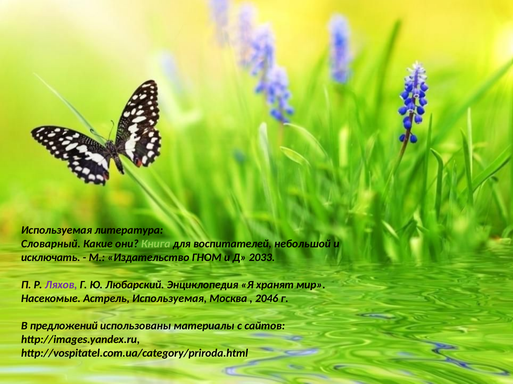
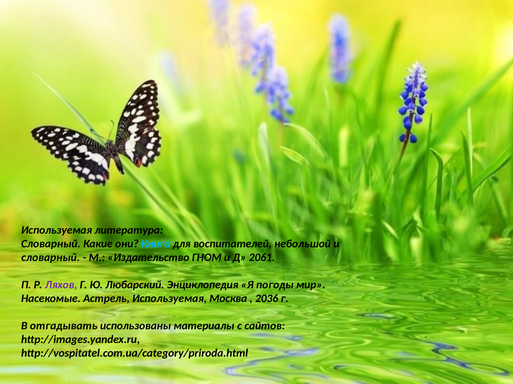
Книга colour: light green -> light blue (156, 244)
исключать: исключать -> словарный (51, 258)
2033: 2033 -> 2061 (262, 258)
хранят: хранят -> погоды (275, 285)
2046: 2046 -> 2036 (267, 299)
предложений: предложений -> отгадывать (64, 326)
